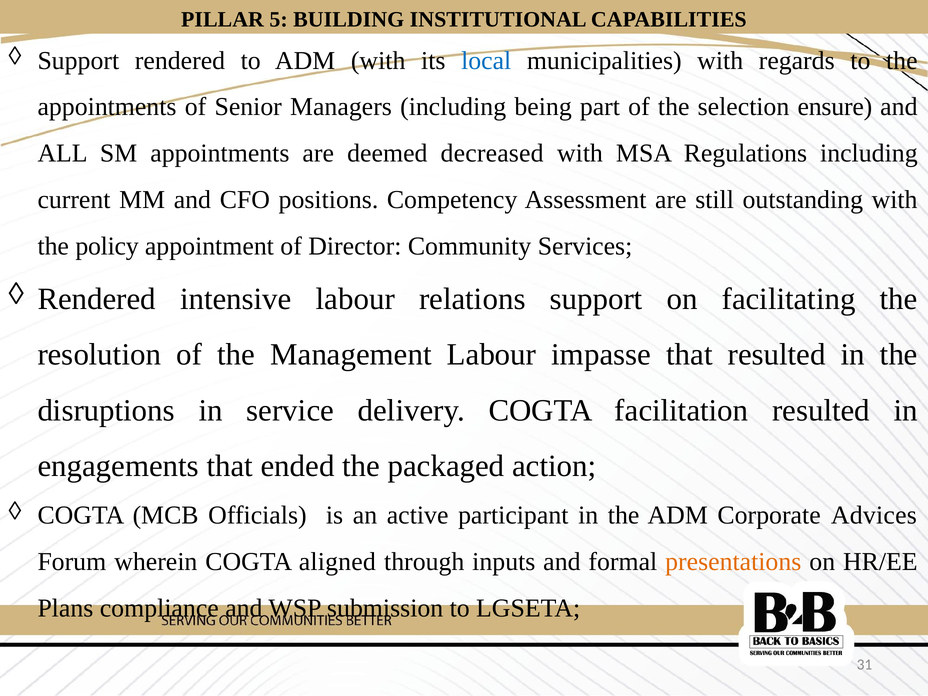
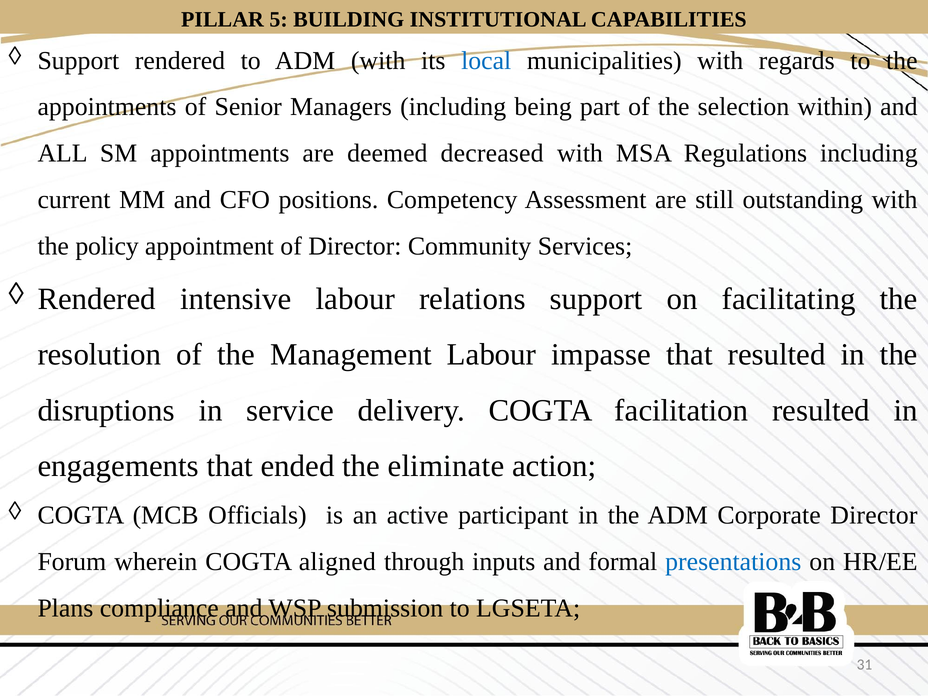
ensure: ensure -> within (835, 107)
packaged: packaged -> eliminate (446, 466)
Corporate Advices: Advices -> Director (874, 515)
presentations colour: orange -> blue (733, 562)
